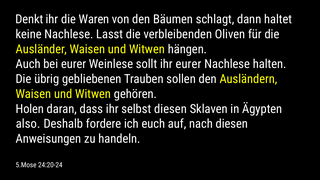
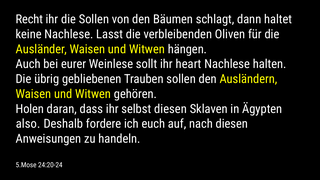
Denkt: Denkt -> Recht (29, 19)
die Waren: Waren -> Sollen (94, 19)
ihr eurer: eurer -> heart (189, 64)
